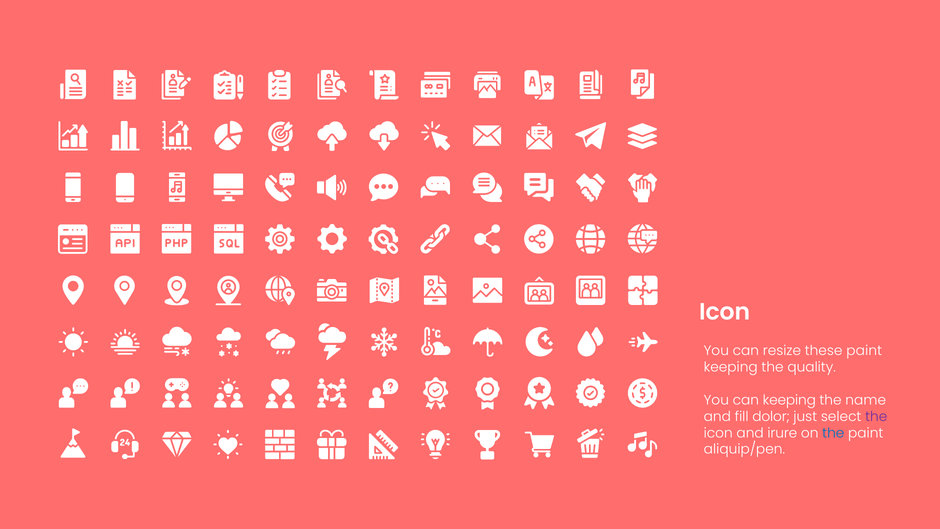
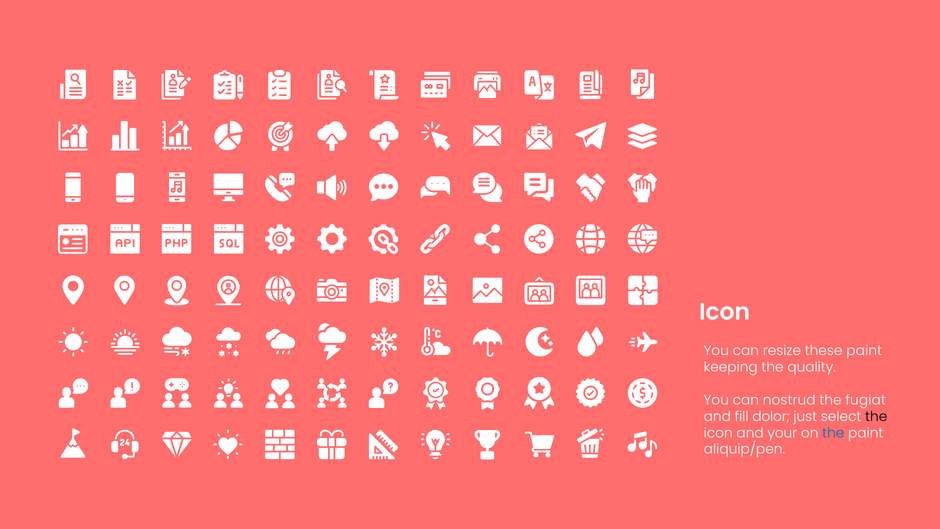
can keeping: keeping -> nostrud (789, 400)
name: name -> fugiat (866, 400)
the colour: purple -> black (876, 416)
irure: irure -> your (782, 433)
